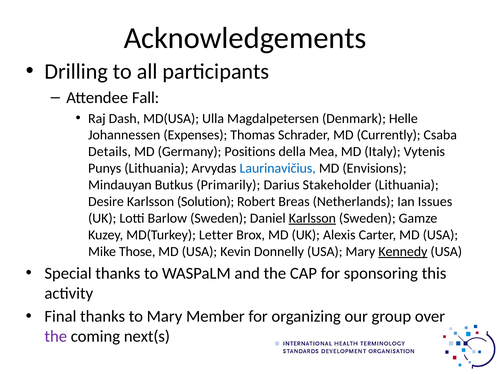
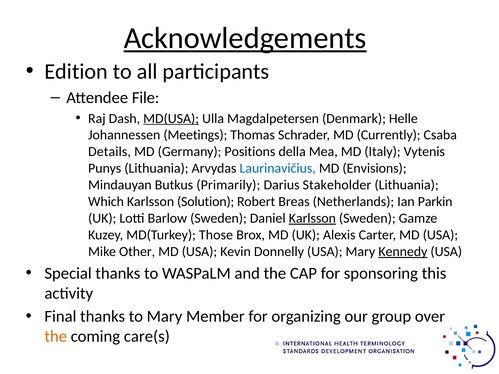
Acknowledgements underline: none -> present (245, 38)
Drilling: Drilling -> Edition (76, 71)
Fall: Fall -> File (146, 98)
MD(USA underline: none -> present (171, 119)
Expenses: Expenses -> Meetings (195, 135)
Desire: Desire -> Which (106, 202)
Issues: Issues -> Parkin (435, 202)
Letter: Letter -> Those (216, 235)
Those: Those -> Other (137, 252)
the colour: purple -> orange (56, 337)
next(s: next(s -> care(s (147, 337)
